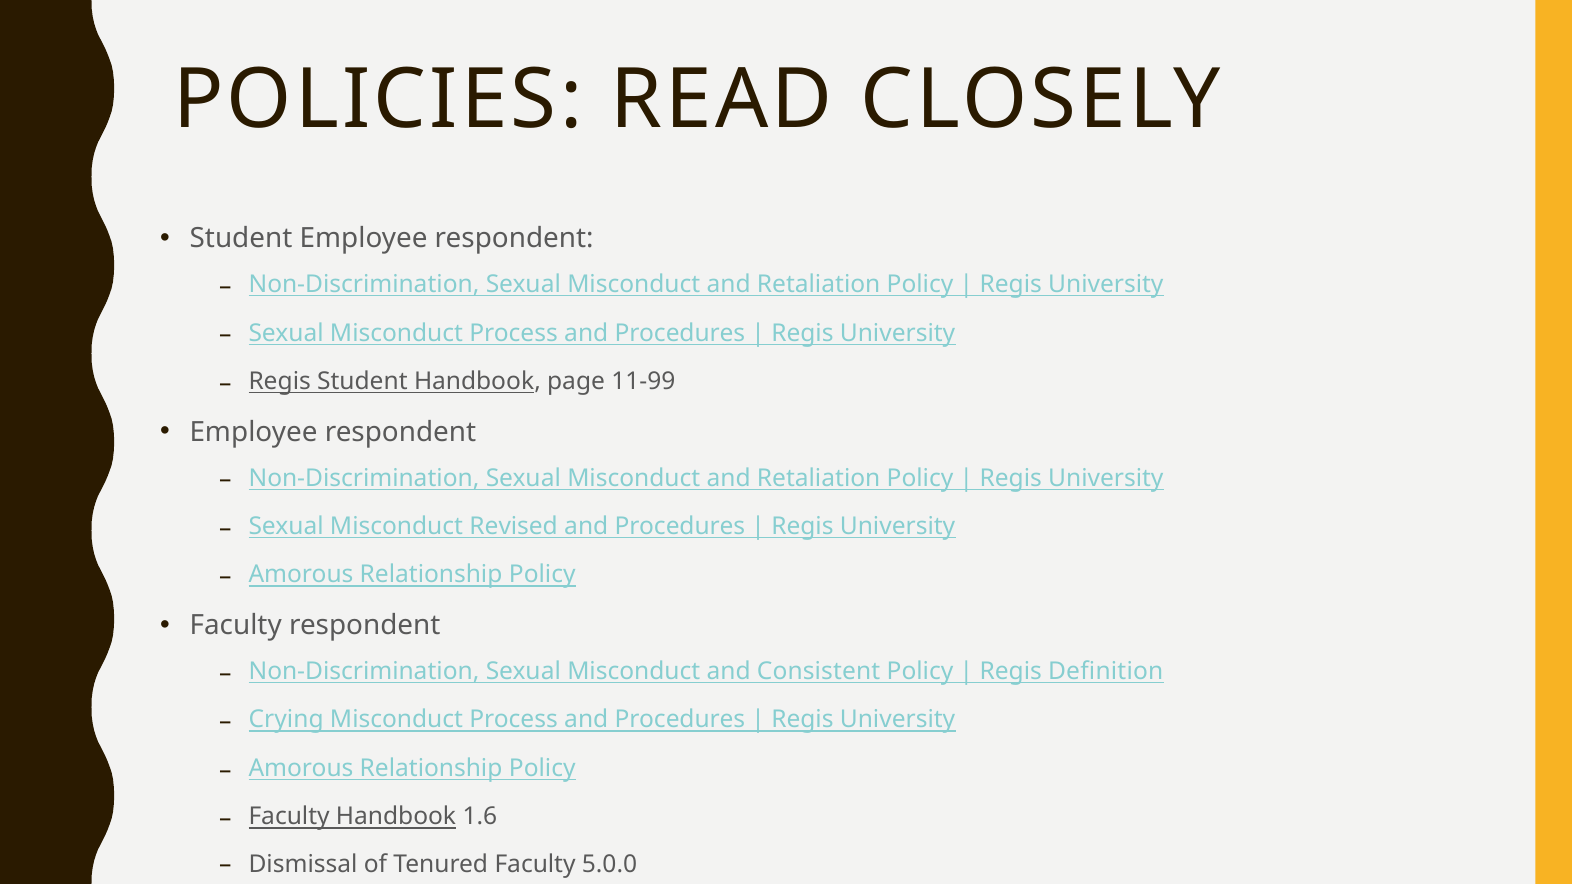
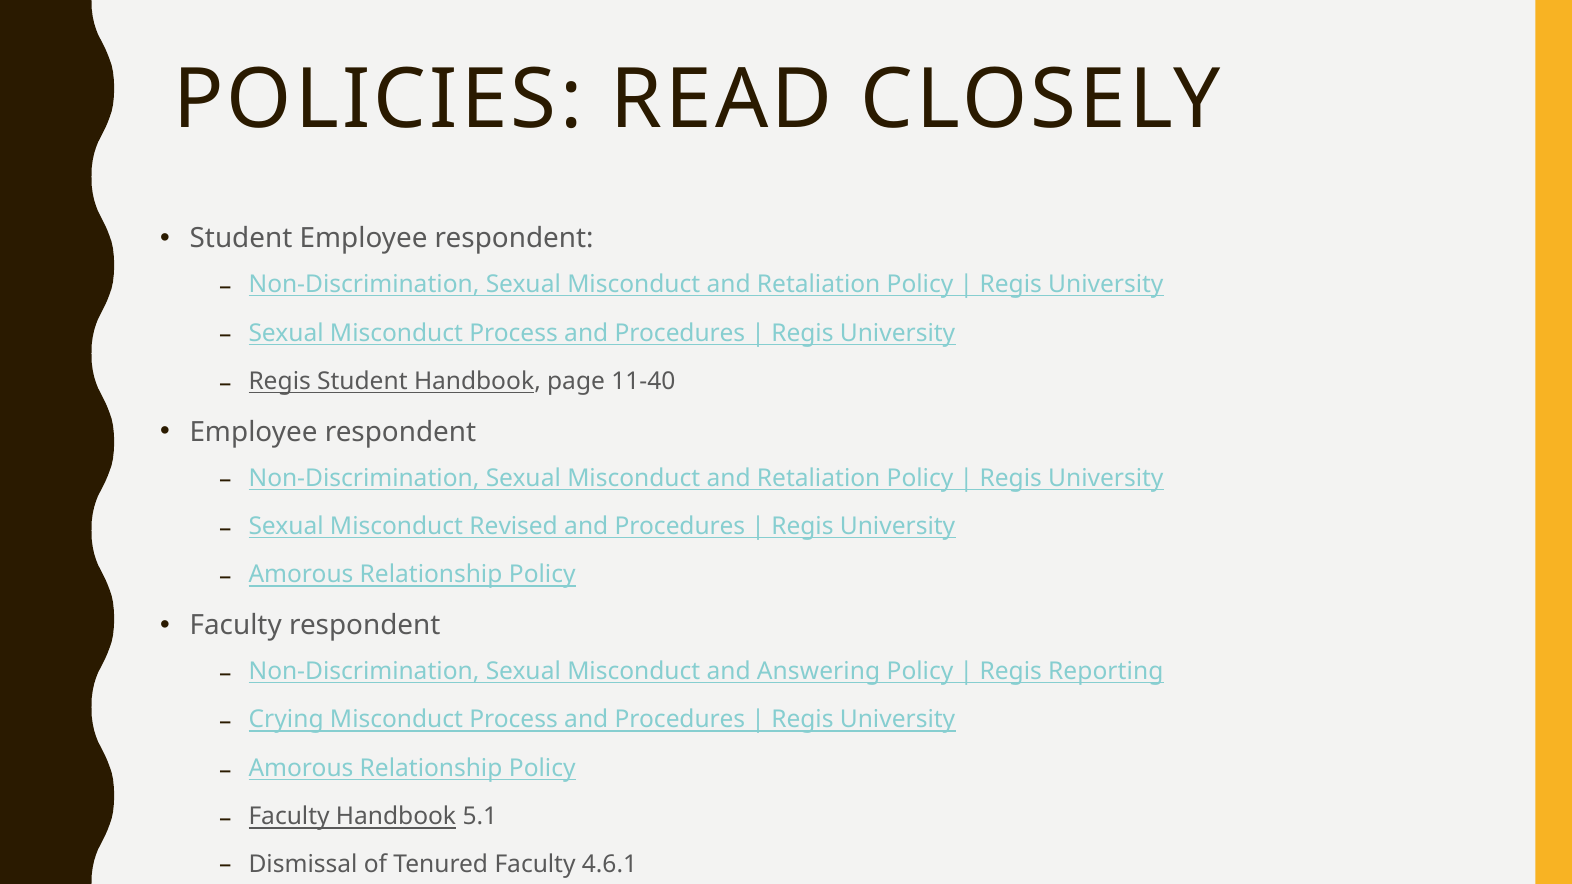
11-99: 11-99 -> 11-40 (643, 382)
Consistent: Consistent -> Answering (819, 672)
Definition: Definition -> Reporting (1106, 672)
1.6: 1.6 -> 5.1 (480, 817)
5.0.0: 5.0.0 -> 4.6.1 (610, 865)
